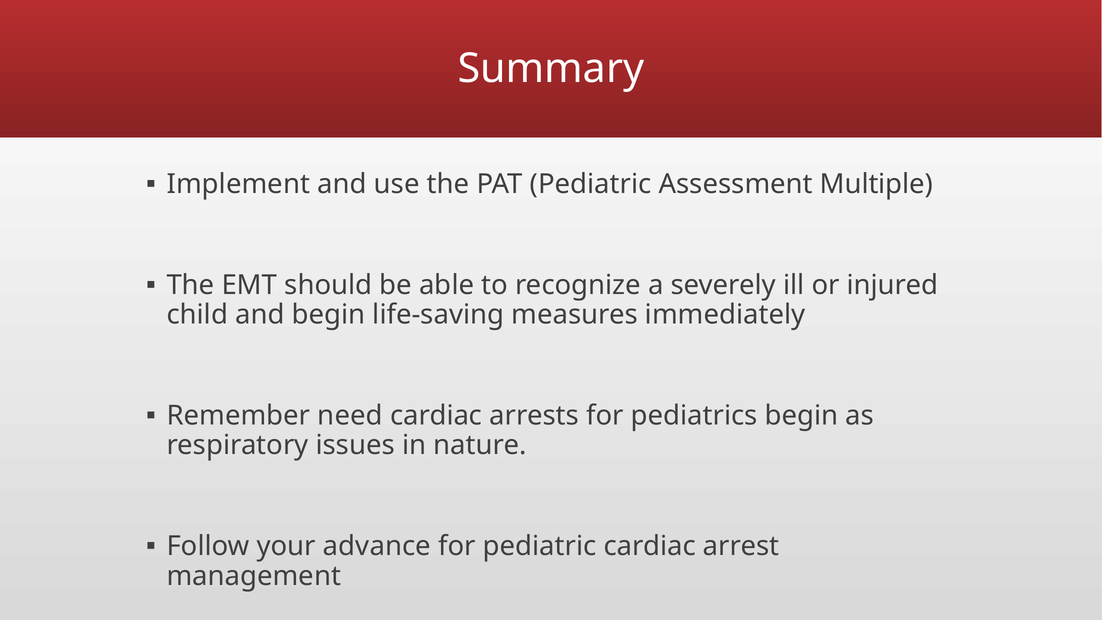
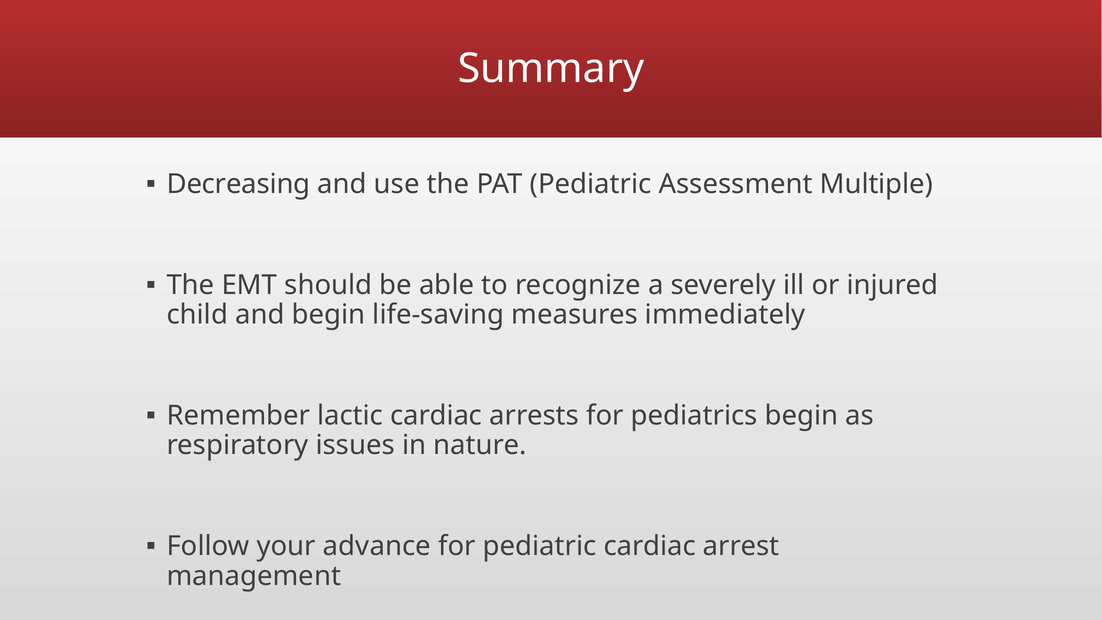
Implement: Implement -> Decreasing (239, 184)
need: need -> lactic (350, 416)
